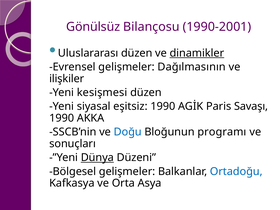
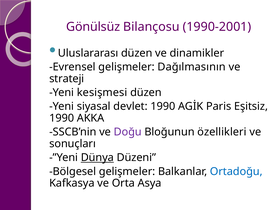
dinamikler underline: present -> none (197, 53)
ilişkiler: ilişkiler -> strateji (67, 79)
eşitsiz: eşitsiz -> devlet (131, 106)
Savaşı: Savaşı -> Eşitsiz (251, 106)
Doğu colour: blue -> purple (128, 132)
programı: programı -> özellikleri (222, 132)
